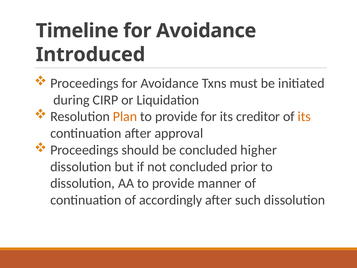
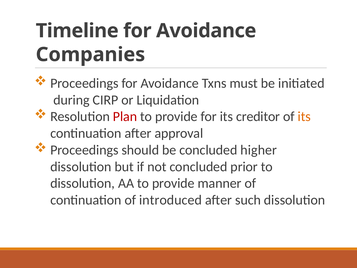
Introduced: Introduced -> Companies (90, 55)
Plan colour: orange -> red (125, 117)
accordingly: accordingly -> introduced (171, 200)
